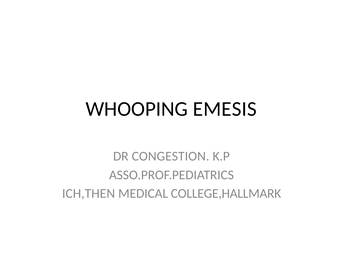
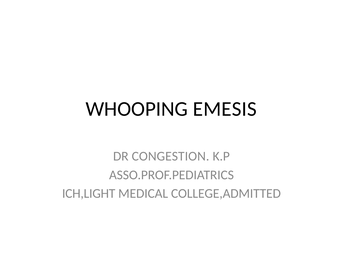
ICH,THEN: ICH,THEN -> ICH,LIGHT (89, 194)
COLLEGE,HALLMARK: COLLEGE,HALLMARK -> COLLEGE,ADMITTED (226, 194)
